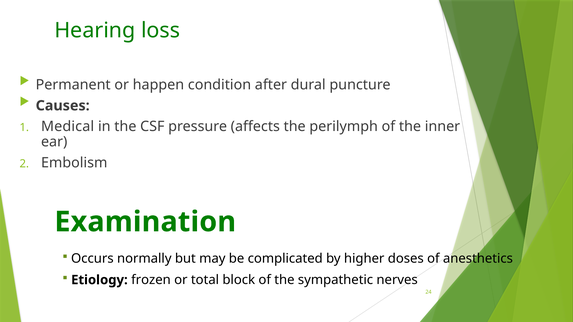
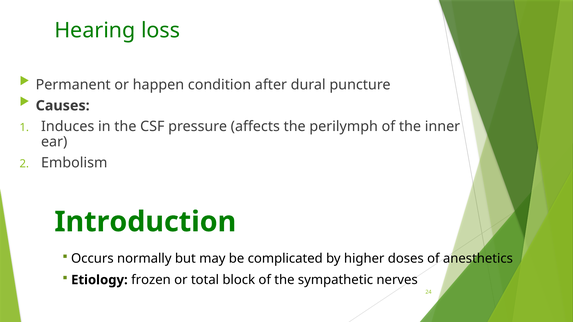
Medical: Medical -> Induces (68, 127)
Examination: Examination -> Introduction (145, 222)
